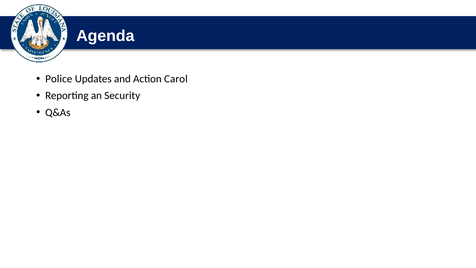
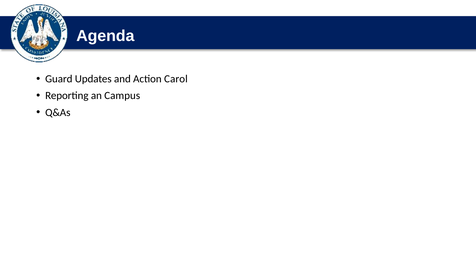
Police: Police -> Guard (59, 79)
Security: Security -> Campus (122, 96)
